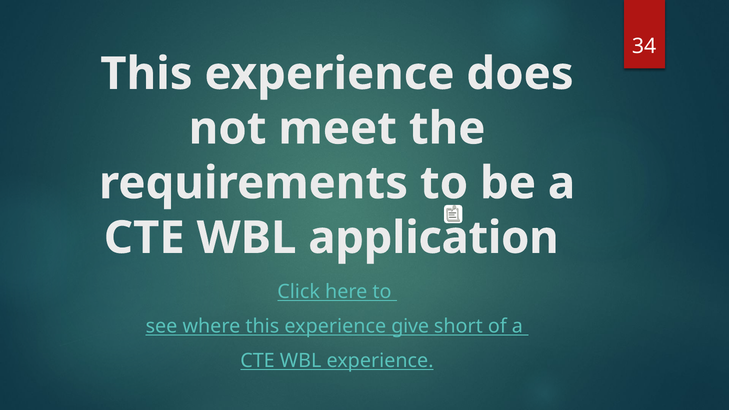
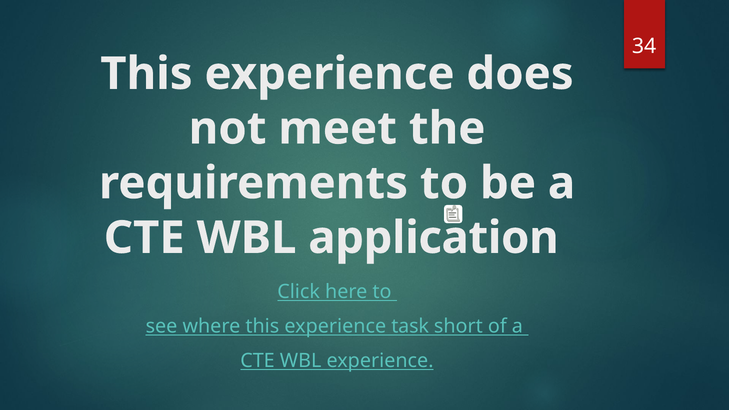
give: give -> task (410, 326)
